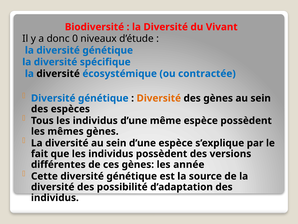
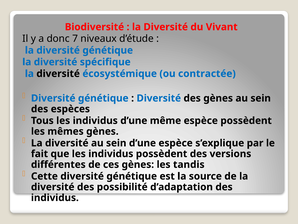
0: 0 -> 7 (75, 39)
Diversité colour: orange -> blue (159, 98)
année: année -> tandis (189, 164)
